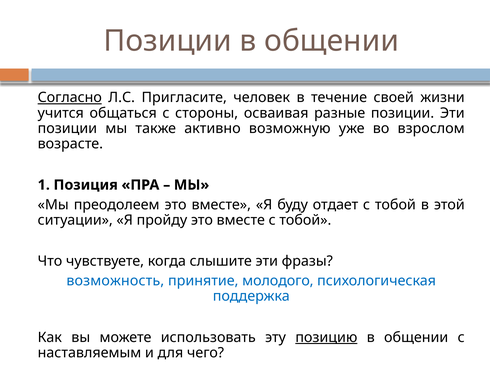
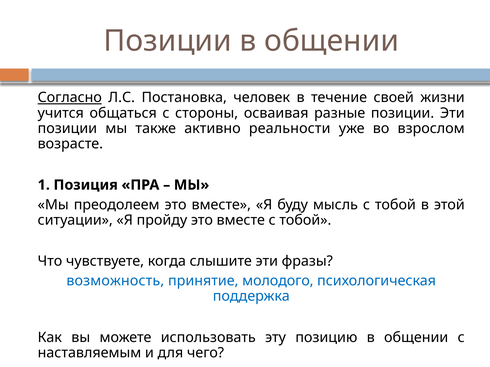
Пригласите: Пригласите -> Постановка (184, 98)
возможную: возможную -> реальности (290, 129)
отдает: отдает -> мысль (335, 205)
позицию underline: present -> none (326, 338)
